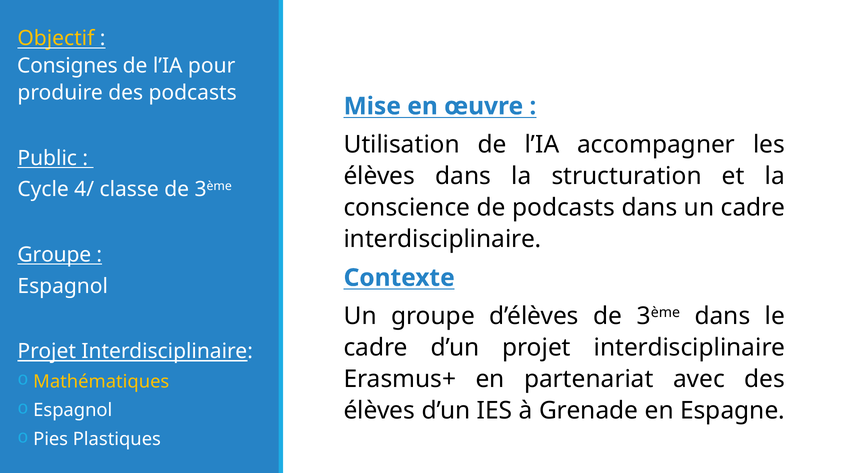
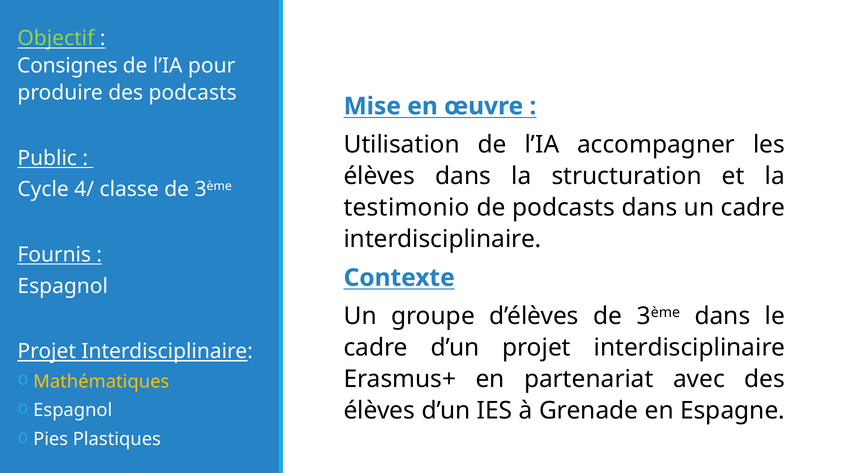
Objectif colour: yellow -> light green (56, 38)
conscience: conscience -> testimonio (407, 208)
Groupe: Groupe -> Fournis (54, 255)
